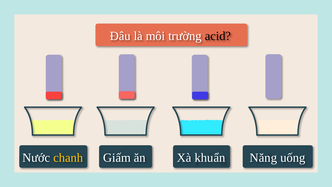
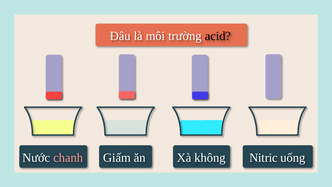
chanh colour: yellow -> pink (68, 157)
khuẩn: khuẩn -> không (210, 157)
Năng: Năng -> Nitric (263, 157)
